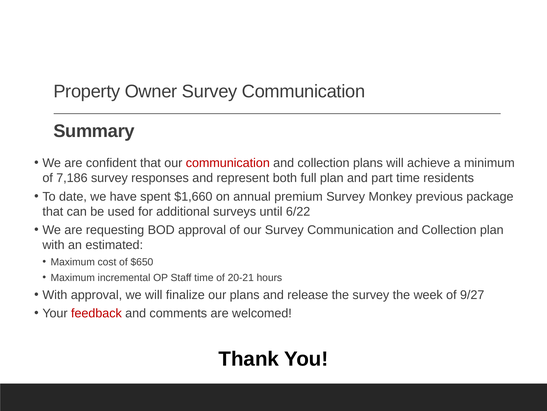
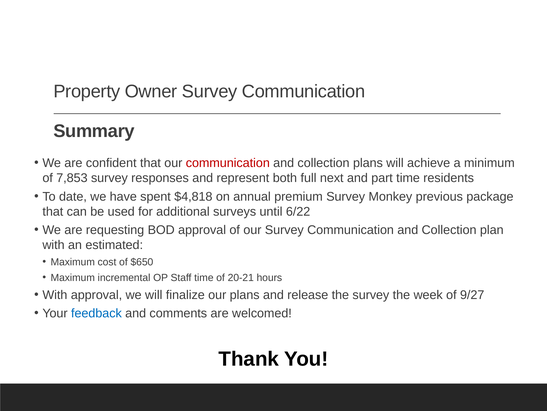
7,186: 7,186 -> 7,853 (72, 178)
full plan: plan -> next (332, 178)
$1,660: $1,660 -> $4,818 (193, 196)
feedback colour: red -> blue (96, 313)
